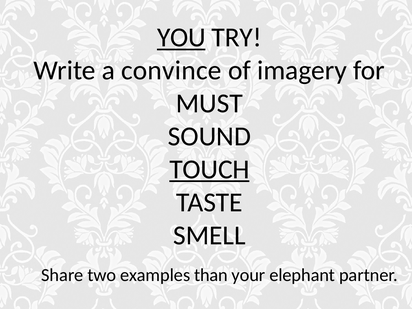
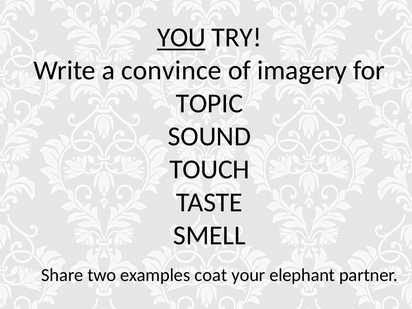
MUST: MUST -> TOPIC (209, 103)
TOUCH underline: present -> none (210, 169)
than: than -> coat (211, 275)
